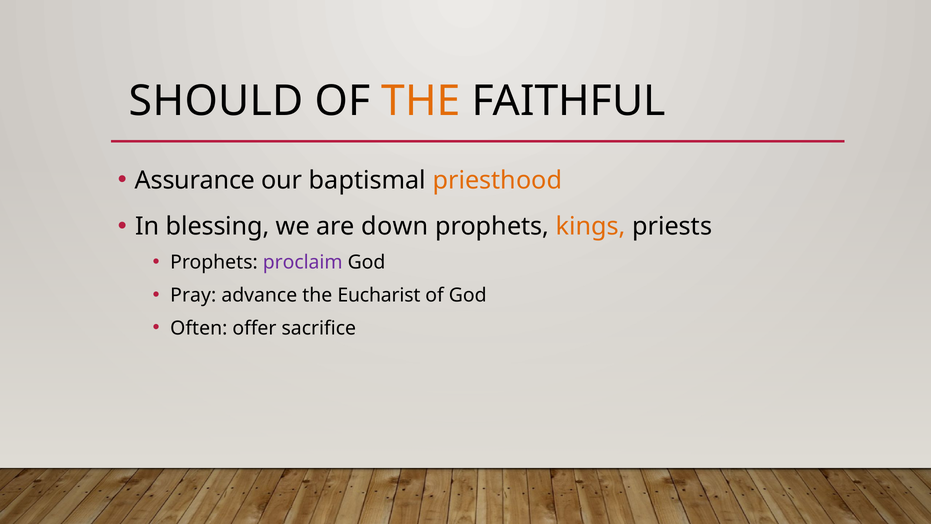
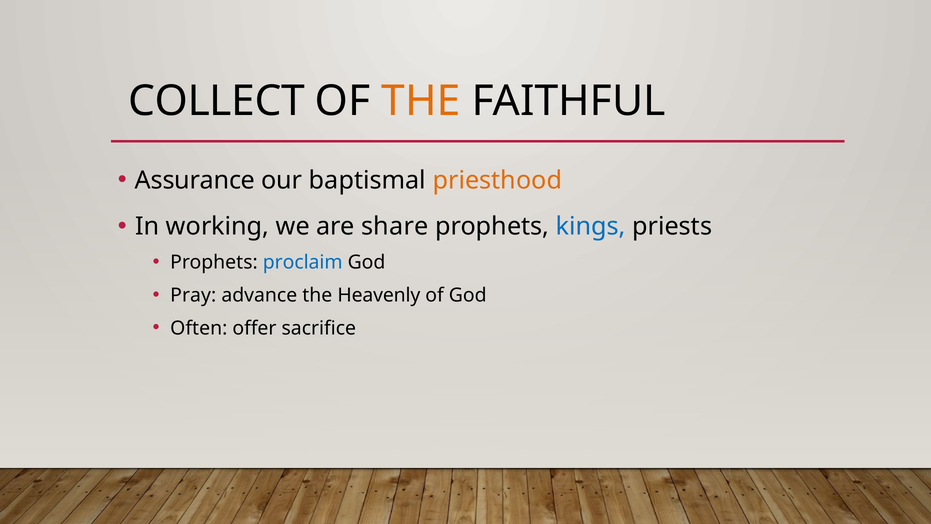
SHOULD: SHOULD -> COLLECT (217, 101)
blessing: blessing -> working (218, 226)
down: down -> share (395, 226)
kings colour: orange -> blue (591, 226)
proclaim colour: purple -> blue (303, 262)
Eucharist: Eucharist -> Heavenly (379, 295)
